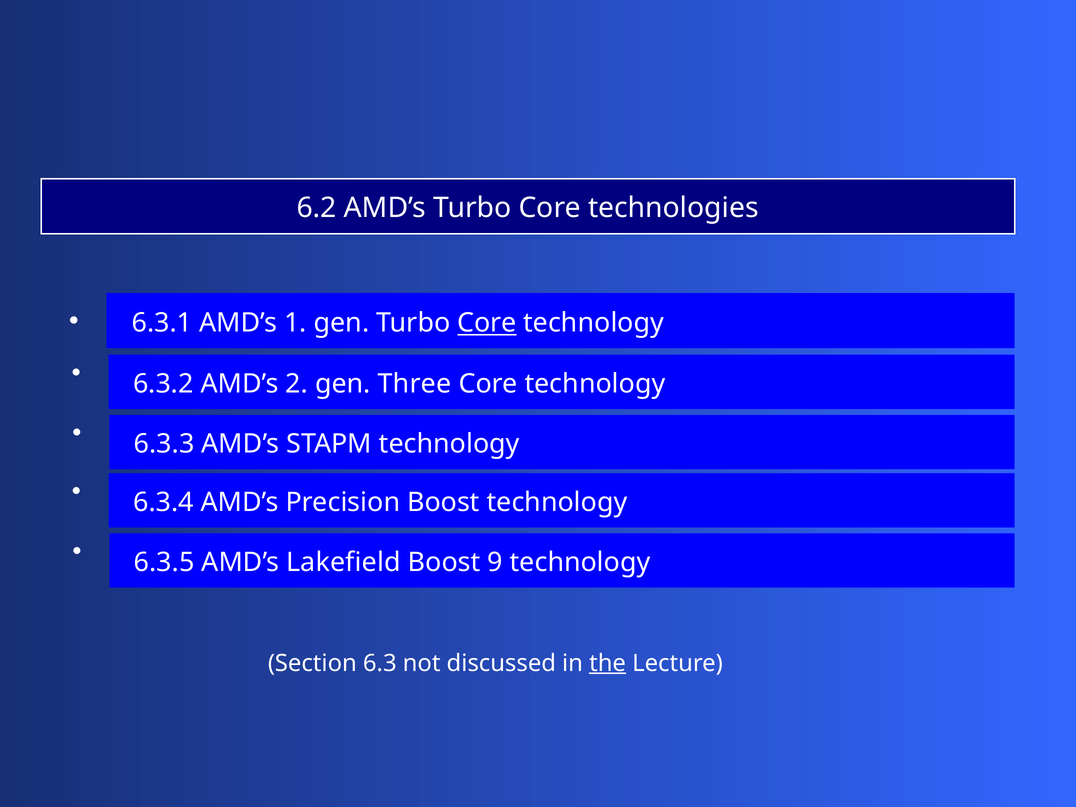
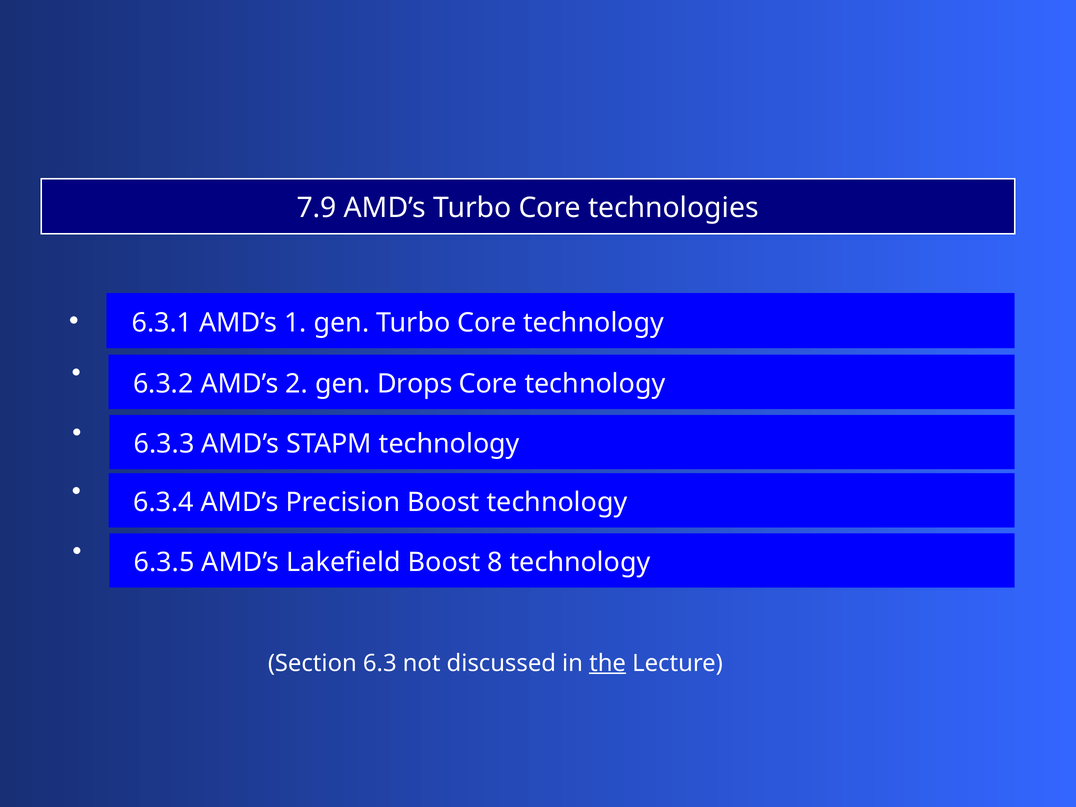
6.2: 6.2 -> 7.9 (317, 208)
Core underline: present -> none (487, 323)
Three: Three -> Drops (415, 384)
9: 9 -> 8 (495, 562)
